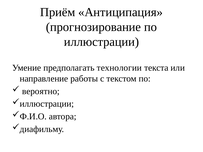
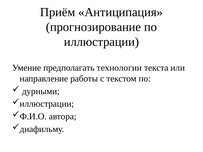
вероятно: вероятно -> дурными (41, 91)
